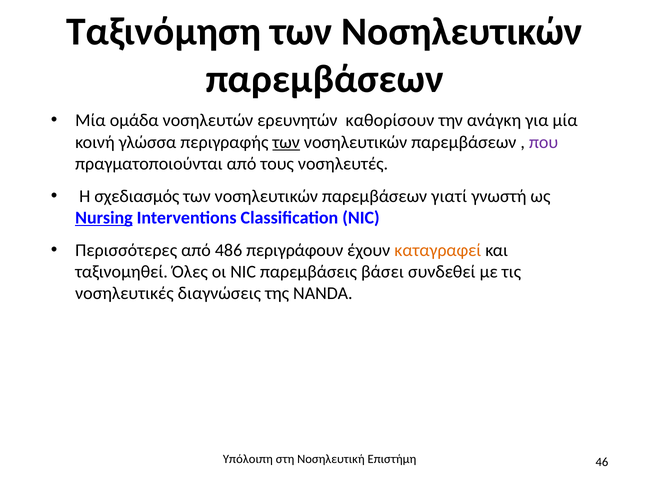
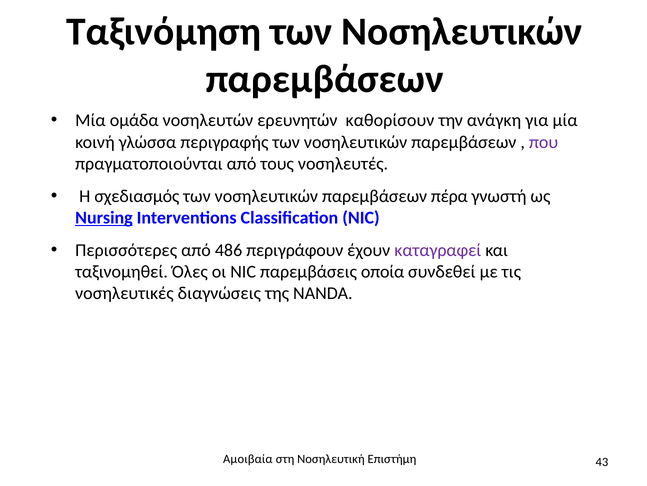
των underline: present -> none (286, 142)
γιατί: γιατί -> πέρα (449, 196)
καταγραφεί colour: orange -> purple (438, 250)
βάσει: βάσει -> οποία (383, 271)
Υπόλοιπη: Υπόλοιπη -> Αμοιβαία (248, 458)
46: 46 -> 43 (602, 461)
